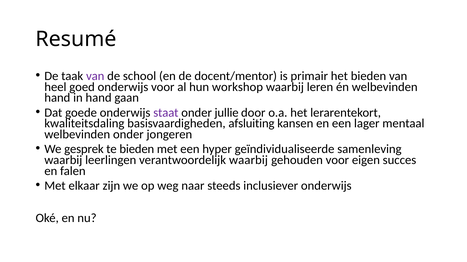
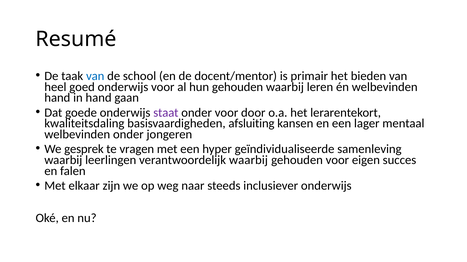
van colour: purple -> blue (95, 76)
hun workshop: workshop -> gehouden (238, 87)
onder jullie: jullie -> voor (227, 113)
te bieden: bieden -> vragen (137, 150)
